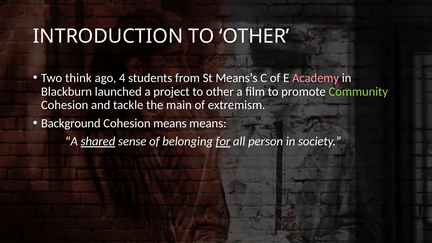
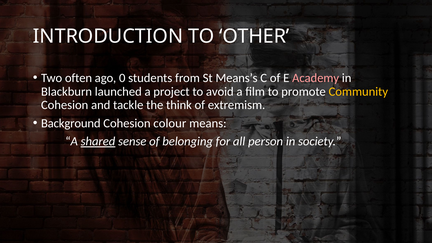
think: think -> often (79, 78)
4: 4 -> 0 (122, 78)
project to other: other -> avoid (220, 92)
Community colour: light green -> yellow (358, 92)
main: main -> think (179, 105)
Cohesion means: means -> colour (170, 123)
for underline: present -> none (223, 141)
